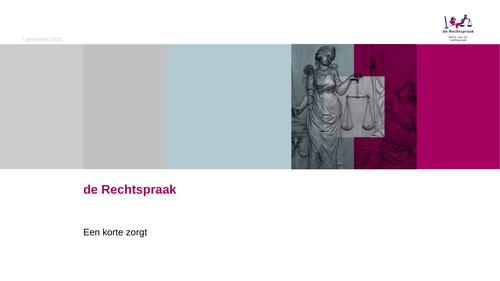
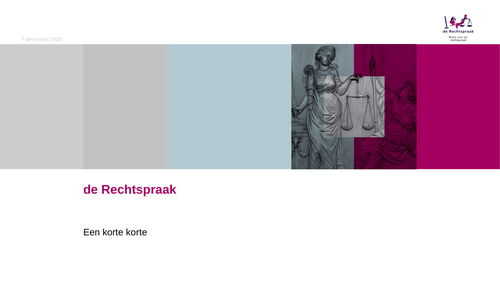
korte zorgt: zorgt -> korte (137, 233)
